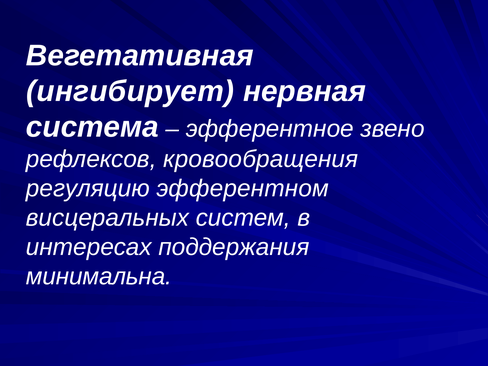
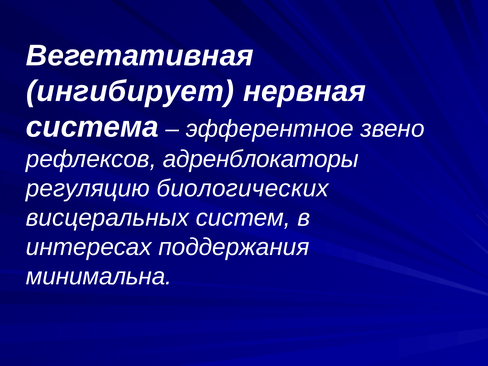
кровообращения: кровообращения -> адренблокаторы (261, 159)
эфферентном: эфферентном -> биологических (243, 189)
